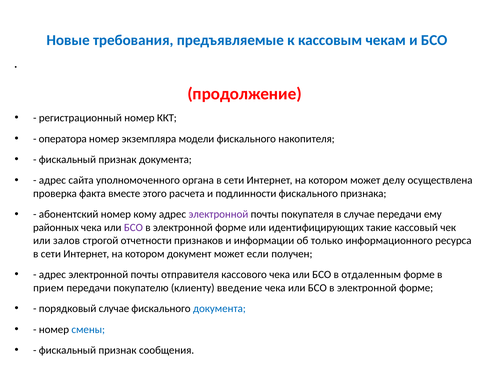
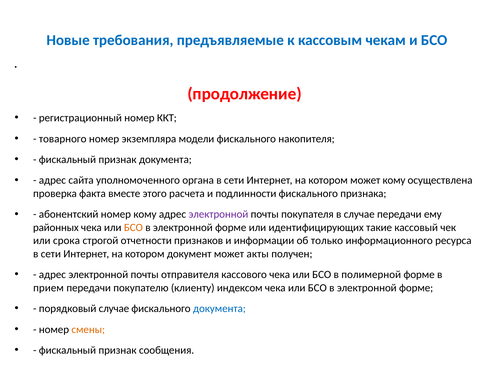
оператора: оператора -> товарного (63, 139)
может делу: делу -> кому (394, 180)
БСО colour: purple -> orange (133, 227)
залов: залов -> срока (66, 240)
если: если -> акты (258, 254)
отдаленным: отдаленным -> полимерной (371, 274)
введение: введение -> индексом (240, 288)
смены colour: blue -> orange (88, 329)
